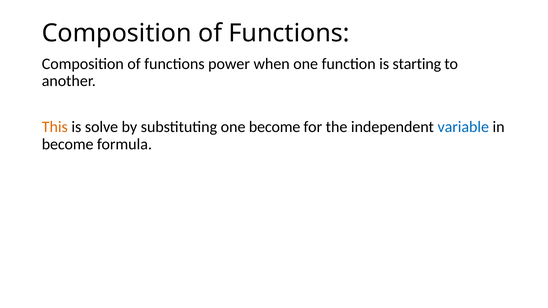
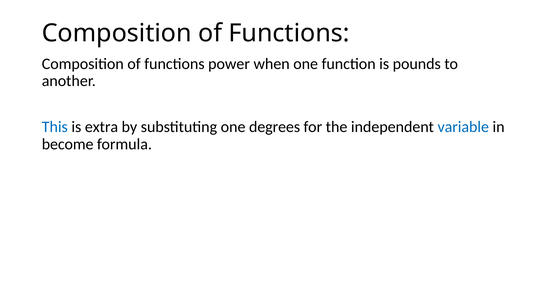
starting: starting -> pounds (417, 64)
This colour: orange -> blue (55, 127)
solve: solve -> extra (102, 127)
one become: become -> degrees (275, 127)
